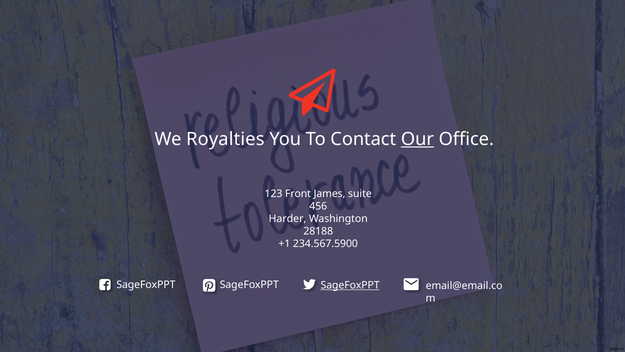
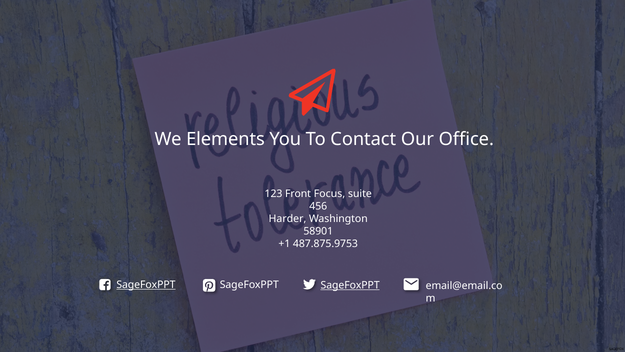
Royalties: Royalties -> Elements (225, 139)
Our underline: present -> none (417, 139)
James: James -> Focus (329, 194)
28188: 28188 -> 58901 (318, 231)
234.567.5900: 234.567.5900 -> 487.875.9753 (325, 244)
SageFoxPPT underline: none -> present (146, 284)
